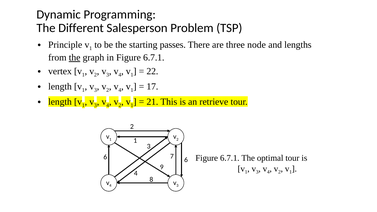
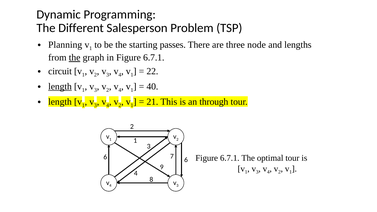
Principle: Principle -> Planning (65, 45)
vertex: vertex -> circuit (60, 71)
length underline: none -> present (60, 86)
17: 17 -> 40 (152, 86)
retrieve: retrieve -> through (214, 102)
